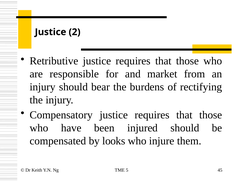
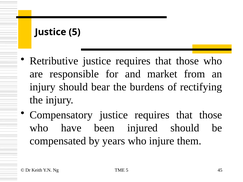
Justice 2: 2 -> 5 (75, 32)
looks: looks -> years (114, 141)
